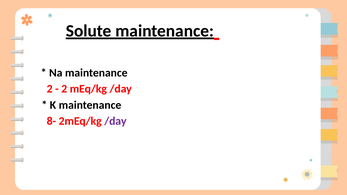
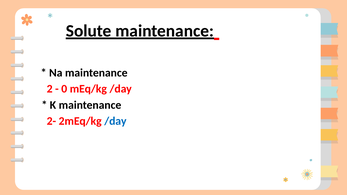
2: 2 -> 0 (64, 89)
8-: 8- -> 2- (51, 121)
/day colour: purple -> blue (115, 121)
